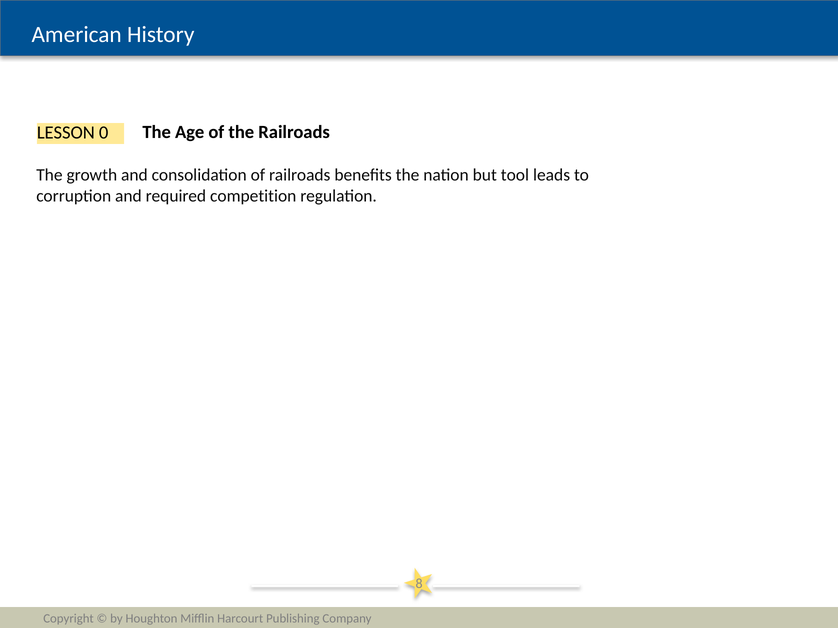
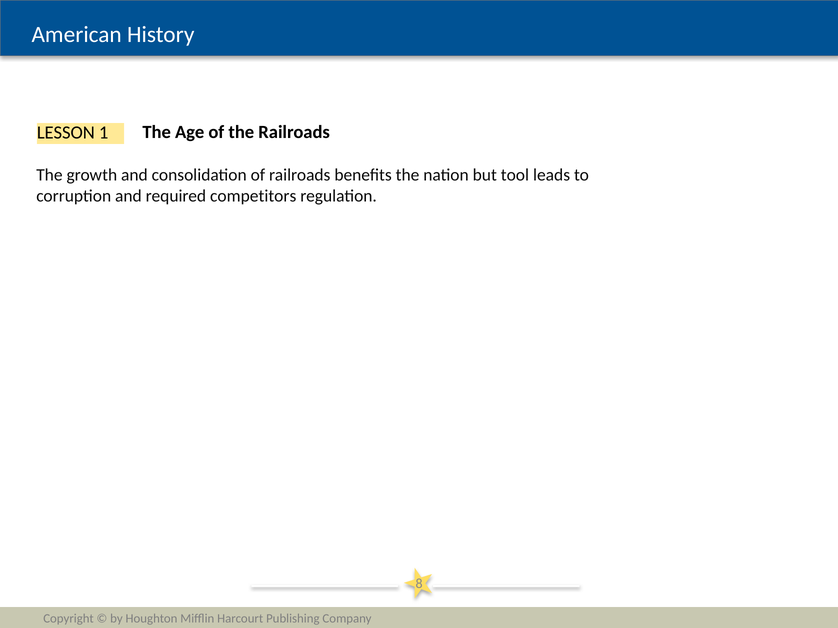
0: 0 -> 1 (104, 133)
competition: competition -> competitors (253, 196)
